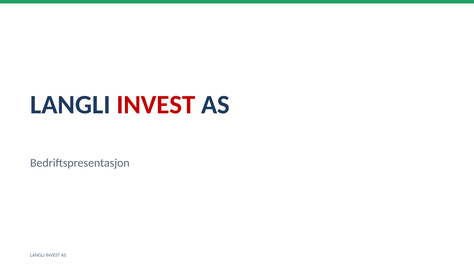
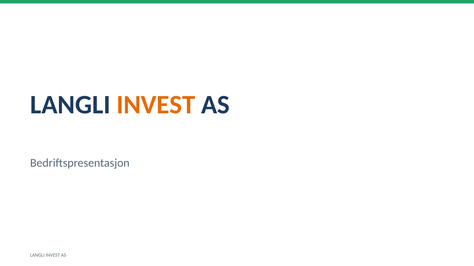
INVEST colour: red -> orange (156, 105)
